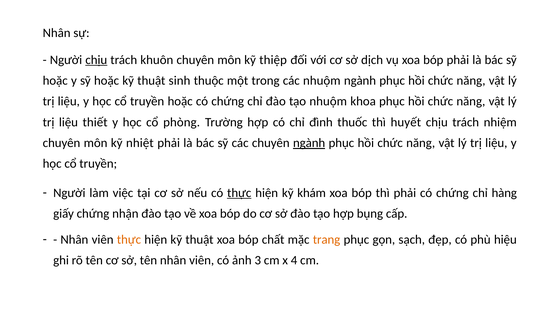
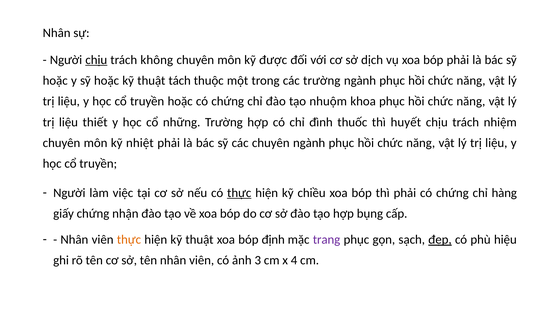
khuôn: khuôn -> không (157, 60)
thiệp: thiệp -> được (273, 60)
sinh: sinh -> tách (180, 81)
các nhuộm: nhuộm -> trường (322, 81)
phòng: phòng -> những (182, 122)
ngành underline: present -> none (309, 143)
khám: khám -> chiều (312, 193)
chất: chất -> định (273, 240)
trang colour: orange -> purple (327, 240)
đẹp underline: none -> present (440, 240)
